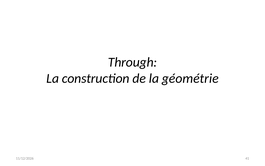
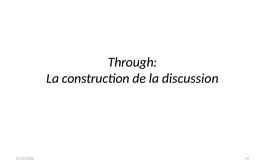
géométrie: géométrie -> discussion (190, 78)
